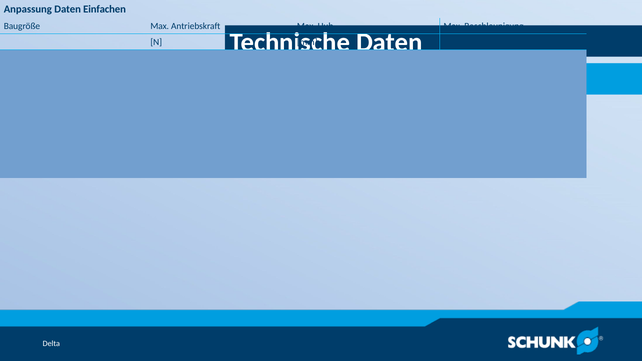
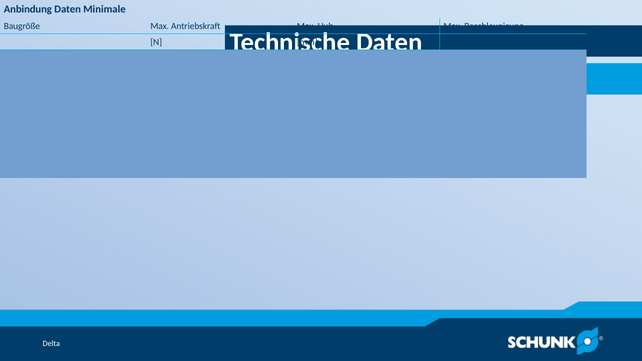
Anpassung: Anpassung -> Anbindung (28, 9)
Einfachen: Einfachen -> Minimale (104, 9)
